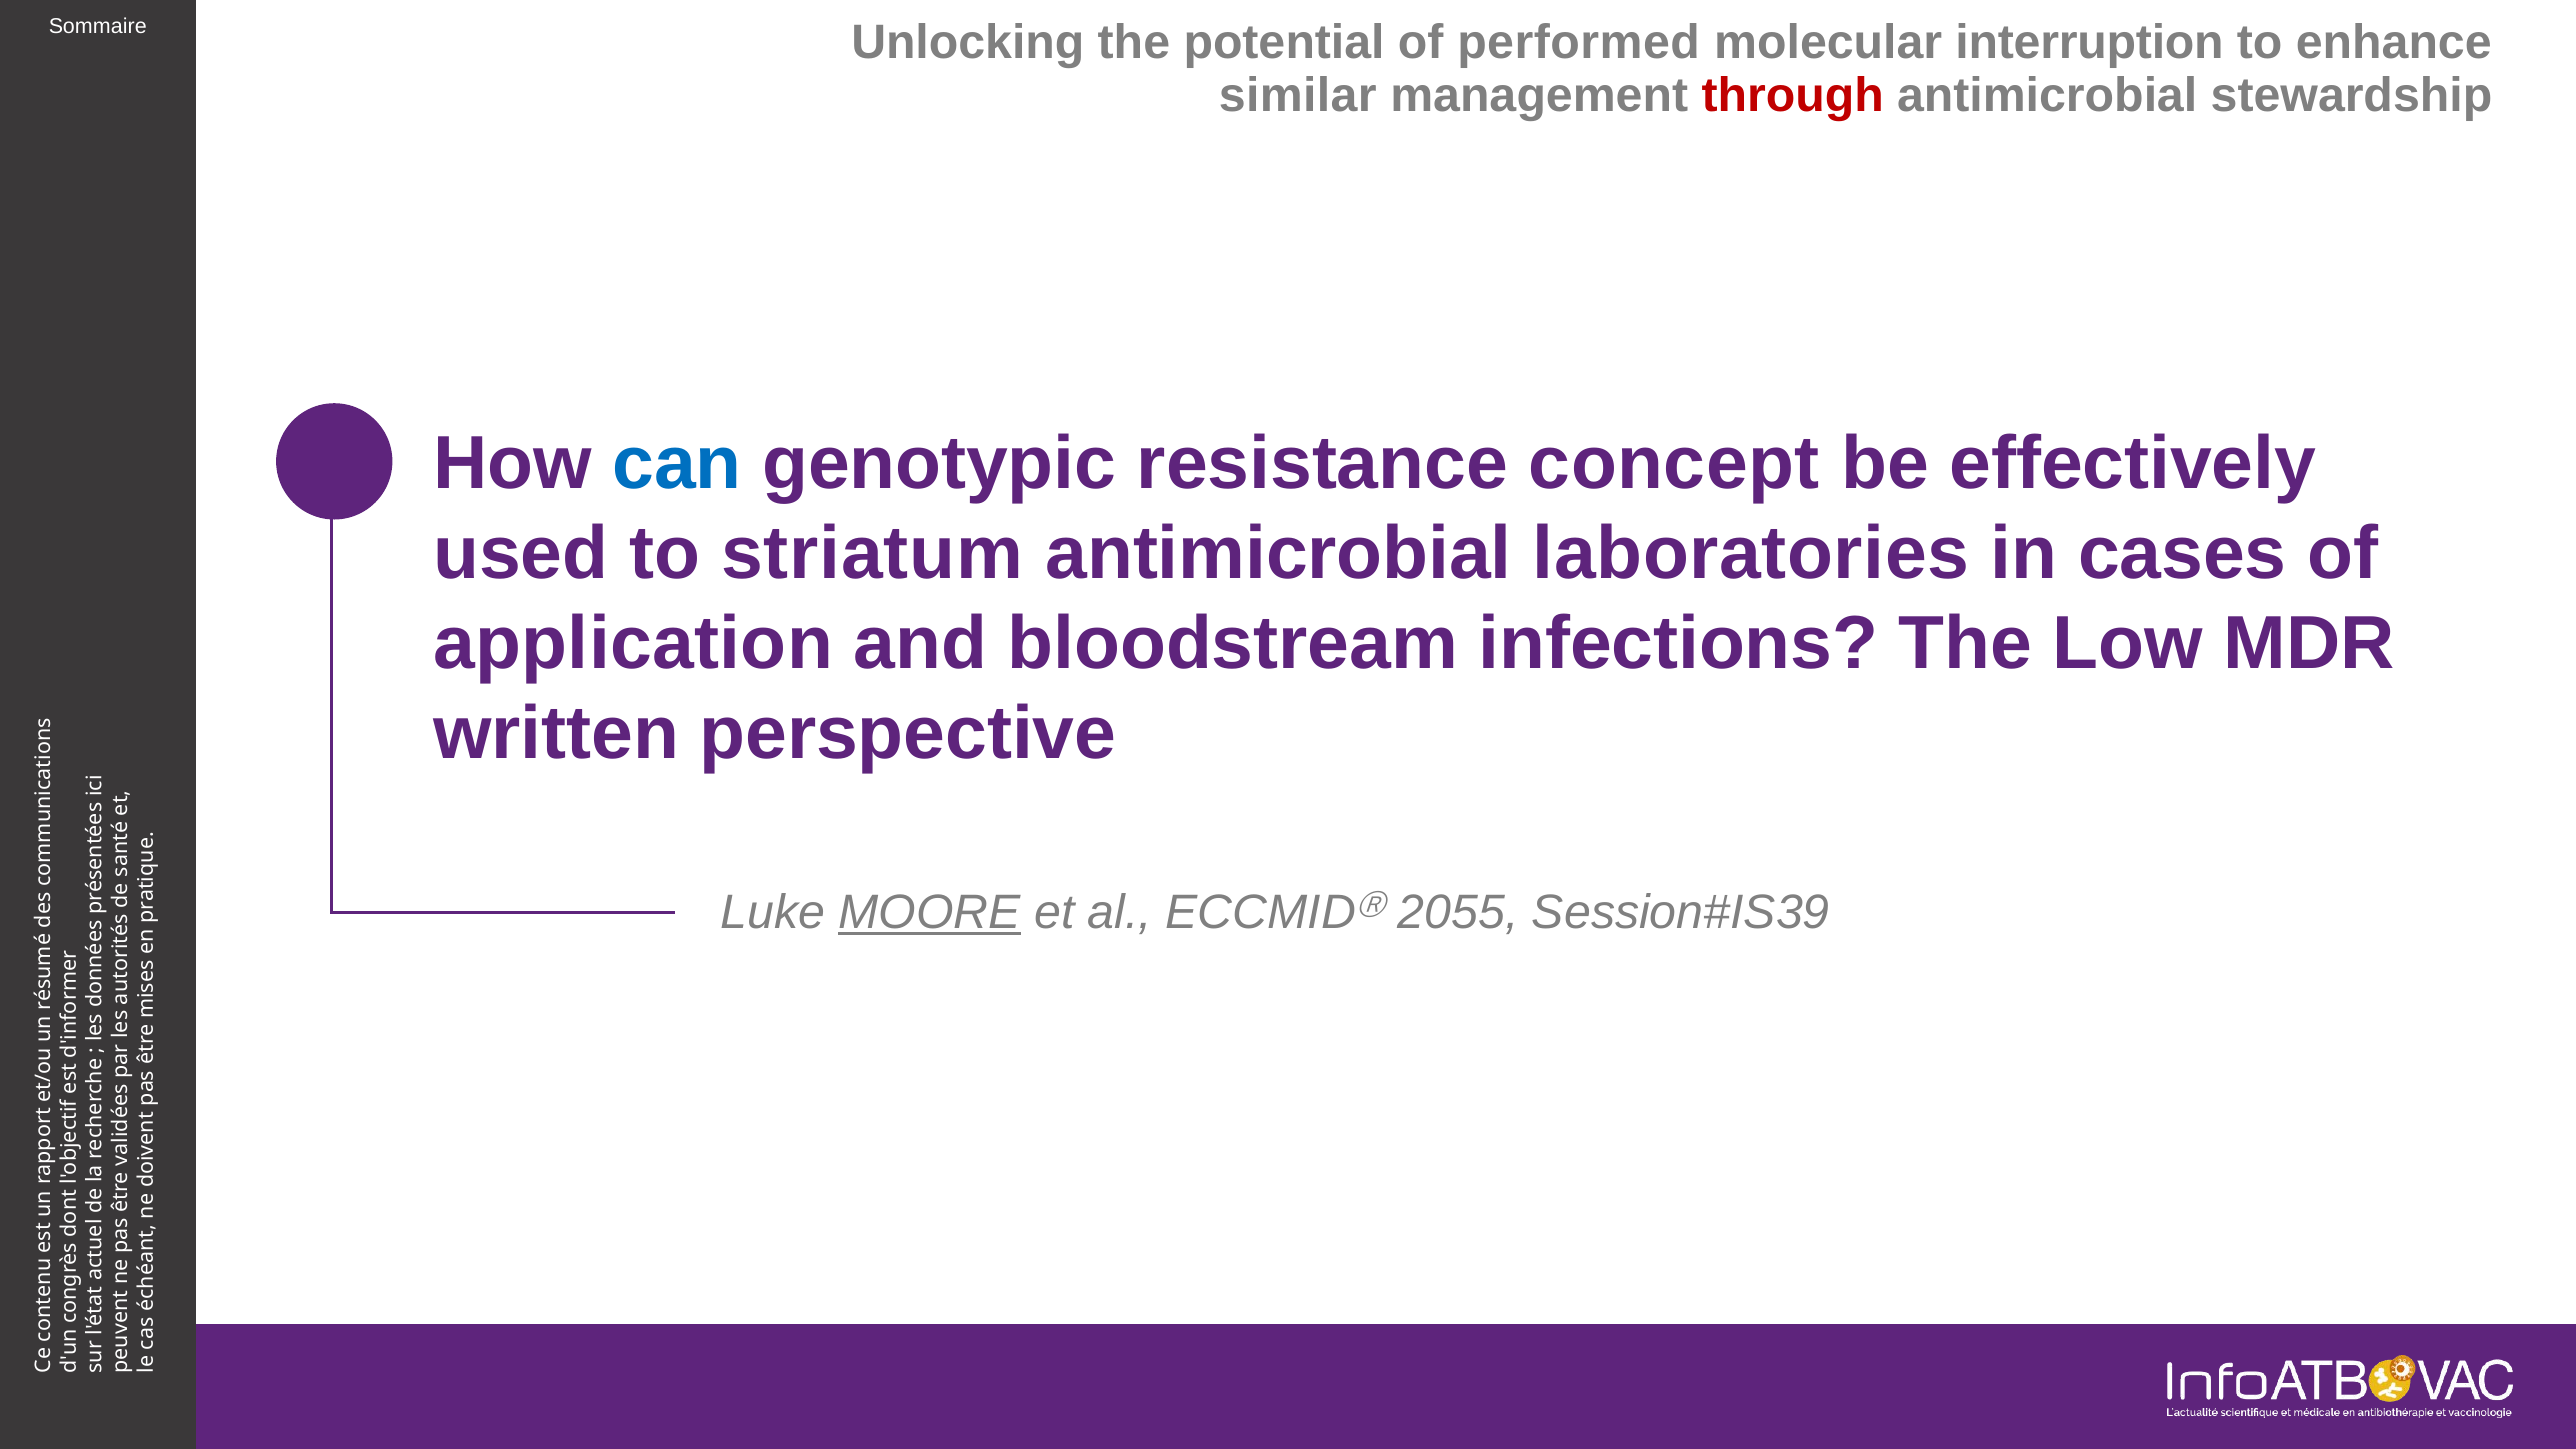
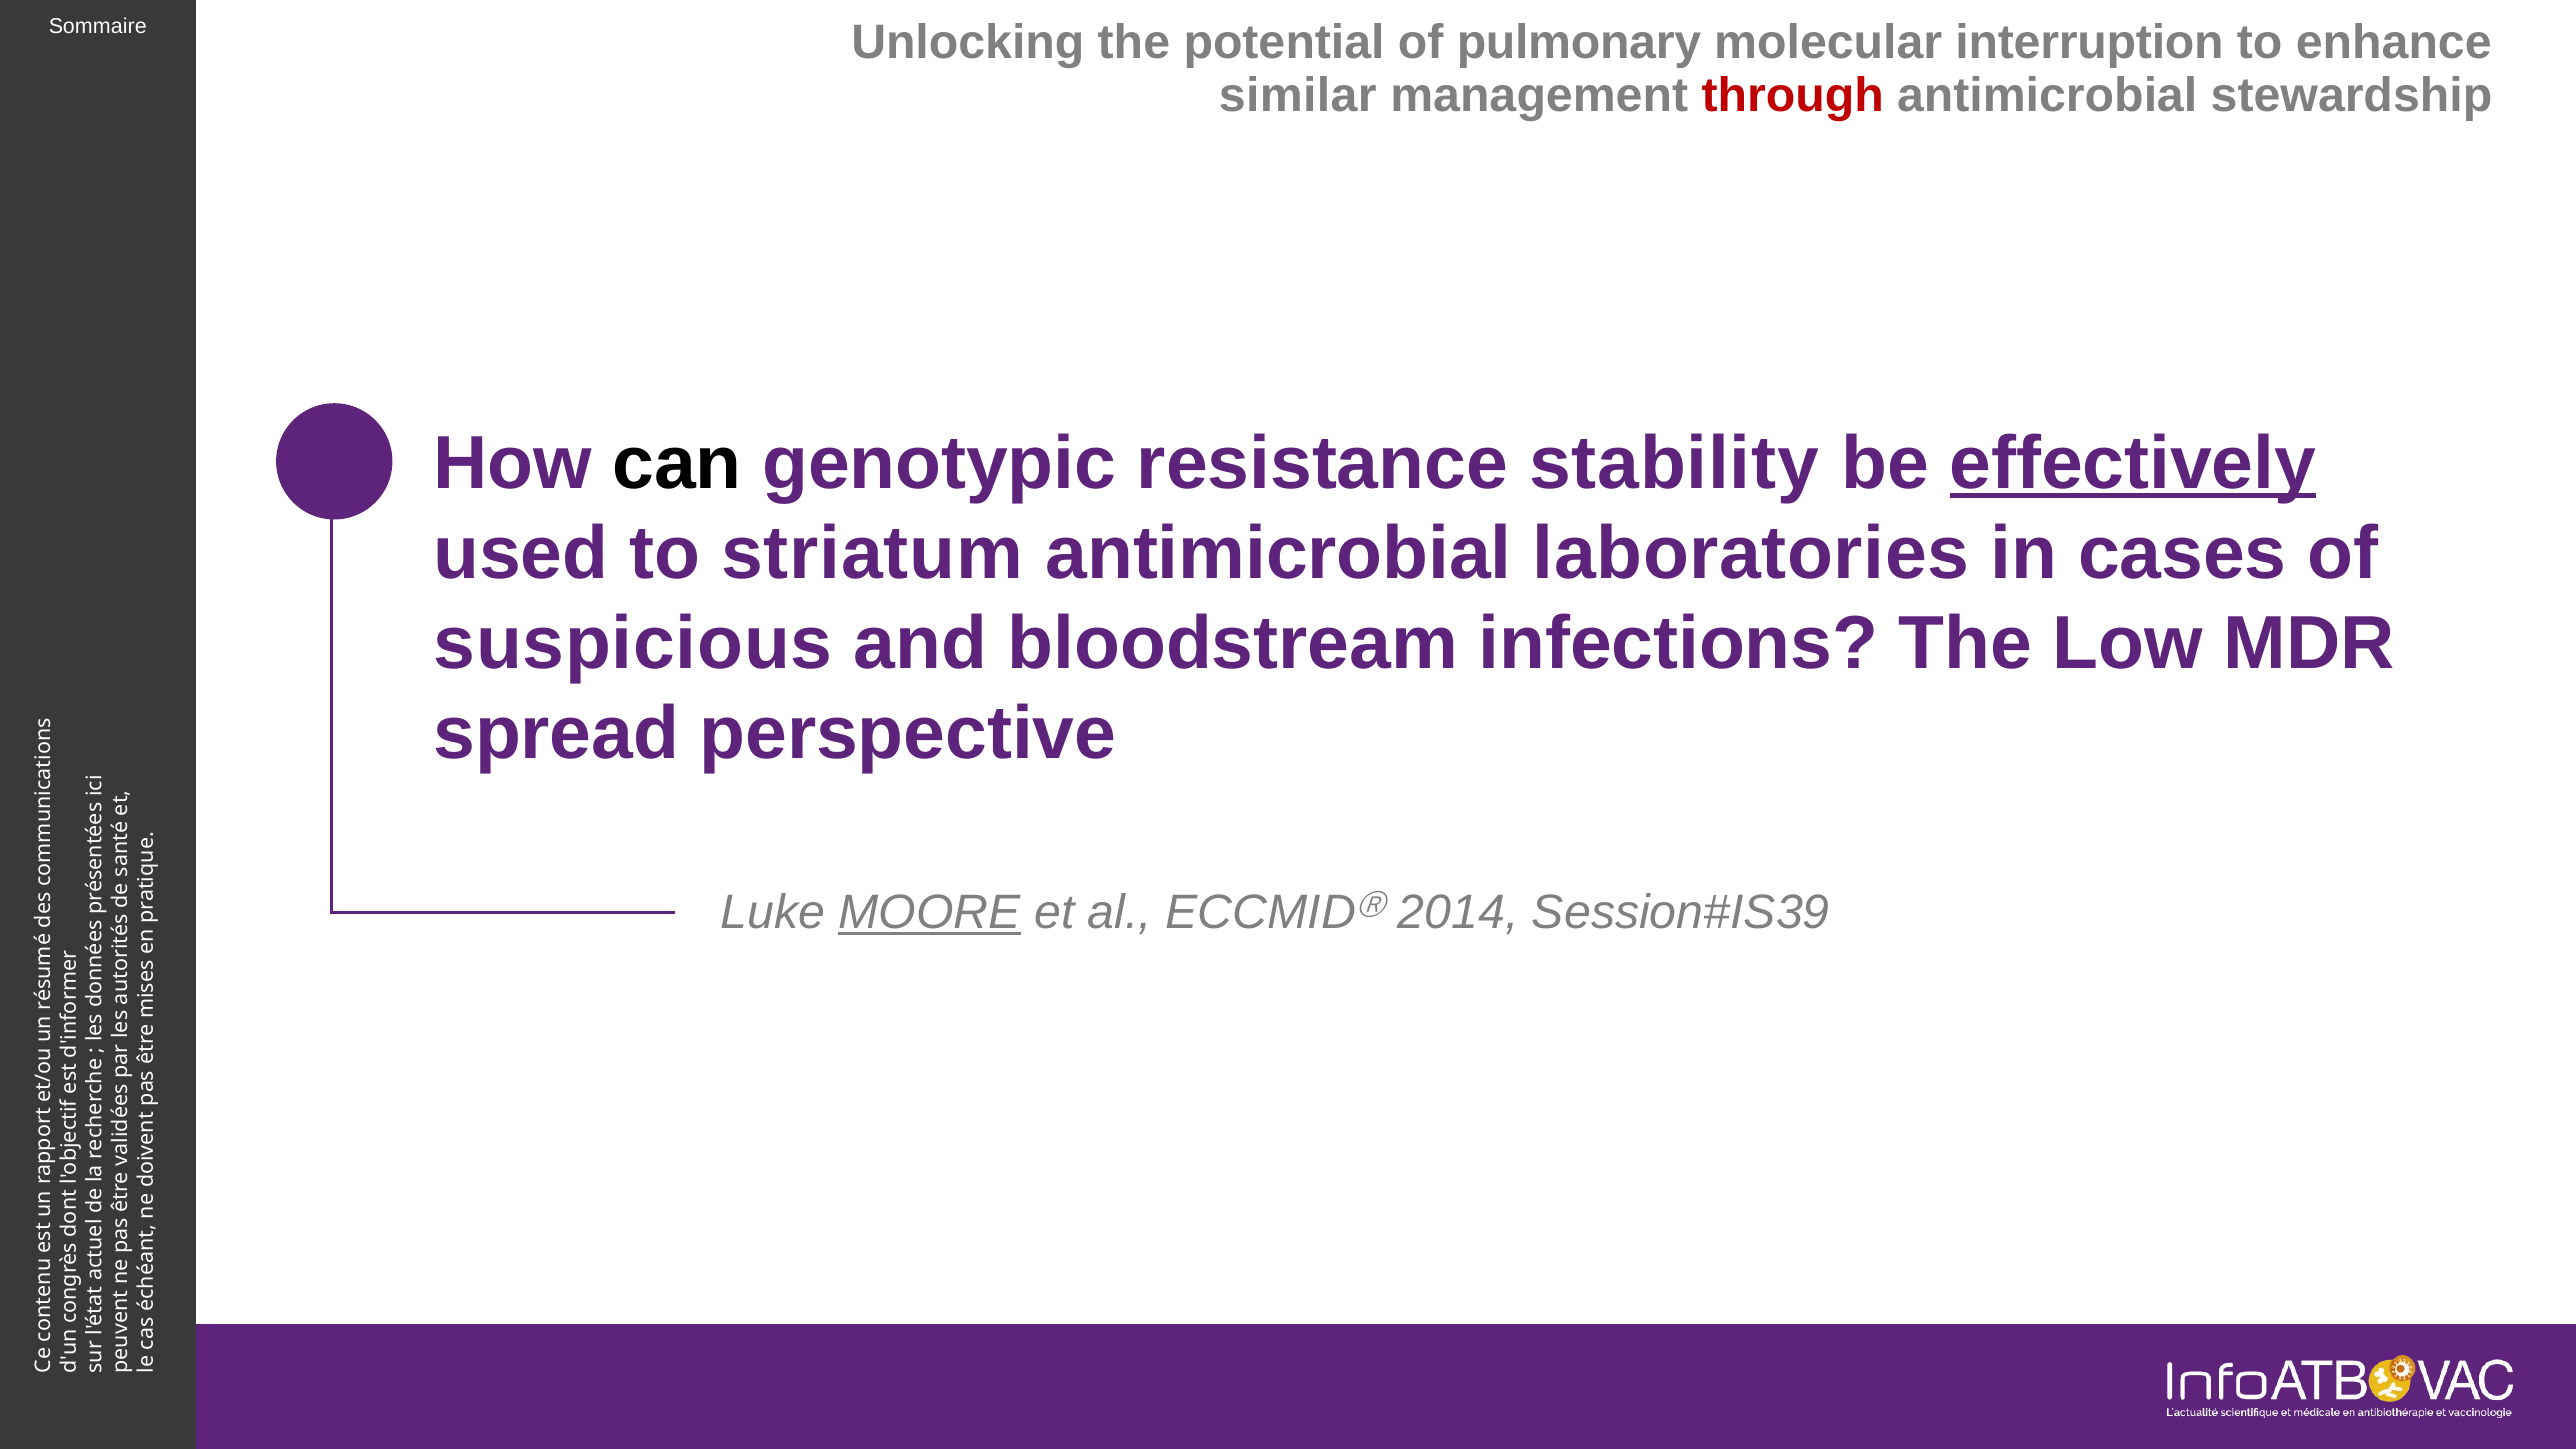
performed: performed -> pulmonary (1579, 43)
can colour: blue -> black (677, 463)
concept: concept -> stability (1674, 463)
effectively underline: none -> present (2133, 463)
application: application -> suspicious (633, 644)
written: written -> spread (556, 734)
2055: 2055 -> 2014 (1458, 913)
